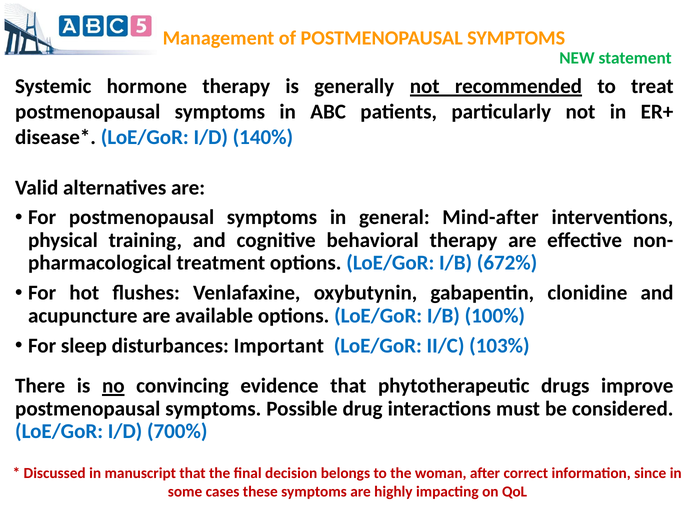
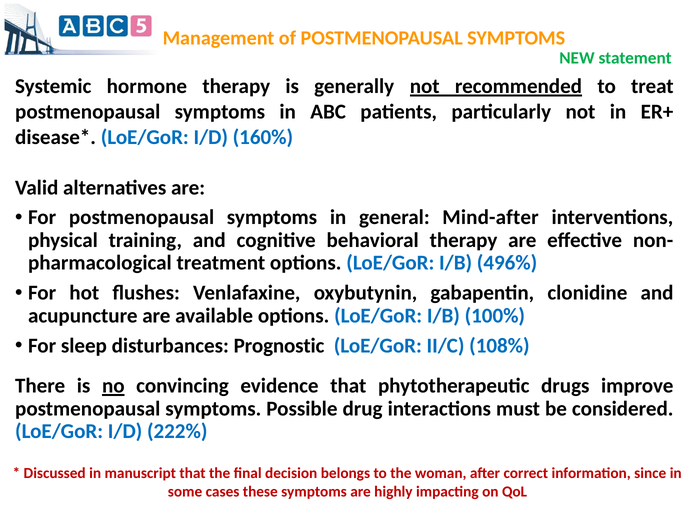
140%: 140% -> 160% (263, 137)
672%: 672% -> 496% (507, 263)
Important: Important -> Prognostic (279, 345)
103%: 103% -> 108% (499, 345)
700%: 700% -> 222% (177, 431)
